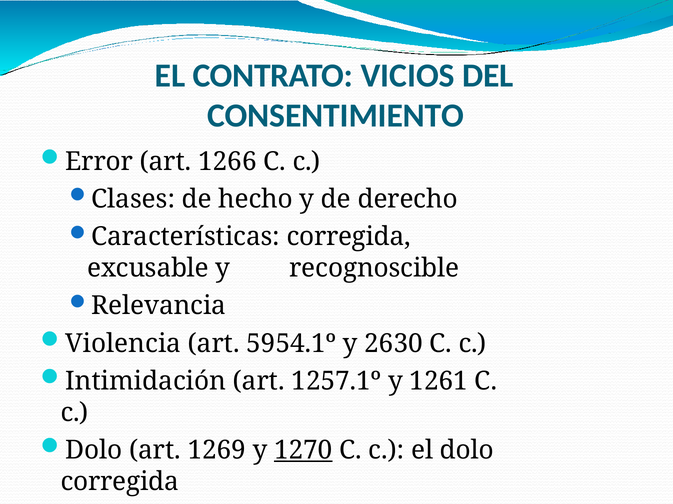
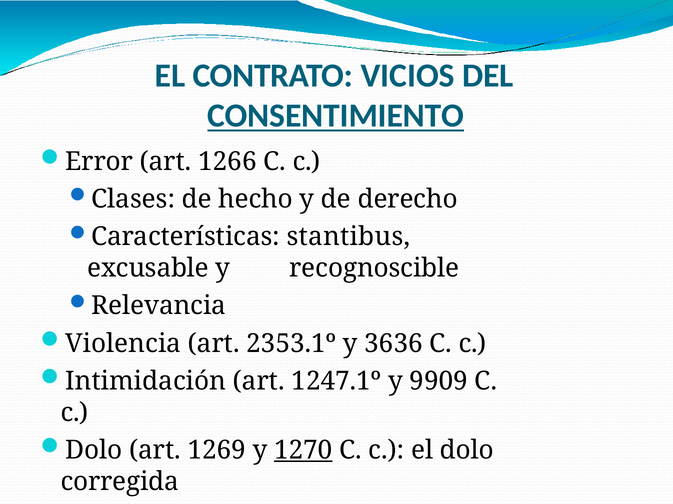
CONSENTIMIENTO underline: none -> present (336, 116)
Características corregida: corregida -> stantibus (348, 237)
5954.1º: 5954.1º -> 2353.1º (291, 344)
2630: 2630 -> 3636 (394, 344)
1257.1º: 1257.1º -> 1247.1º (336, 382)
1261: 1261 -> 9909 (439, 382)
